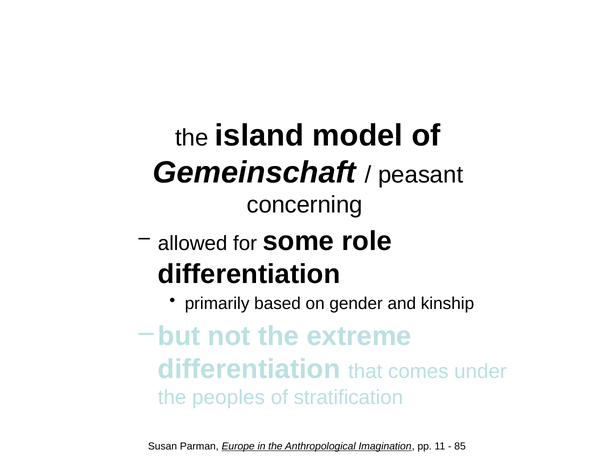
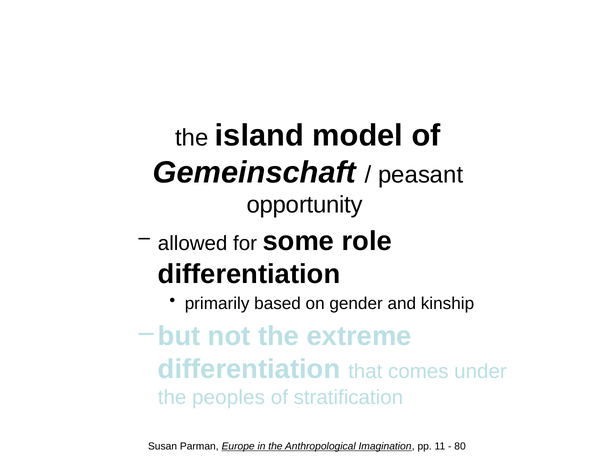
concerning: concerning -> opportunity (305, 205)
85: 85 -> 80 (460, 446)
